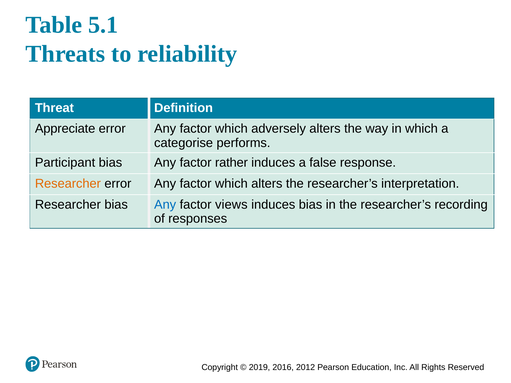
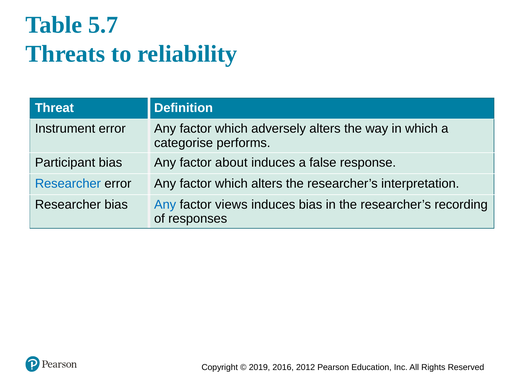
5.1: 5.1 -> 5.7 (103, 25)
Appreciate: Appreciate -> Instrument (65, 129)
rather: rather -> about (231, 163)
Researcher colour: orange -> blue (68, 184)
